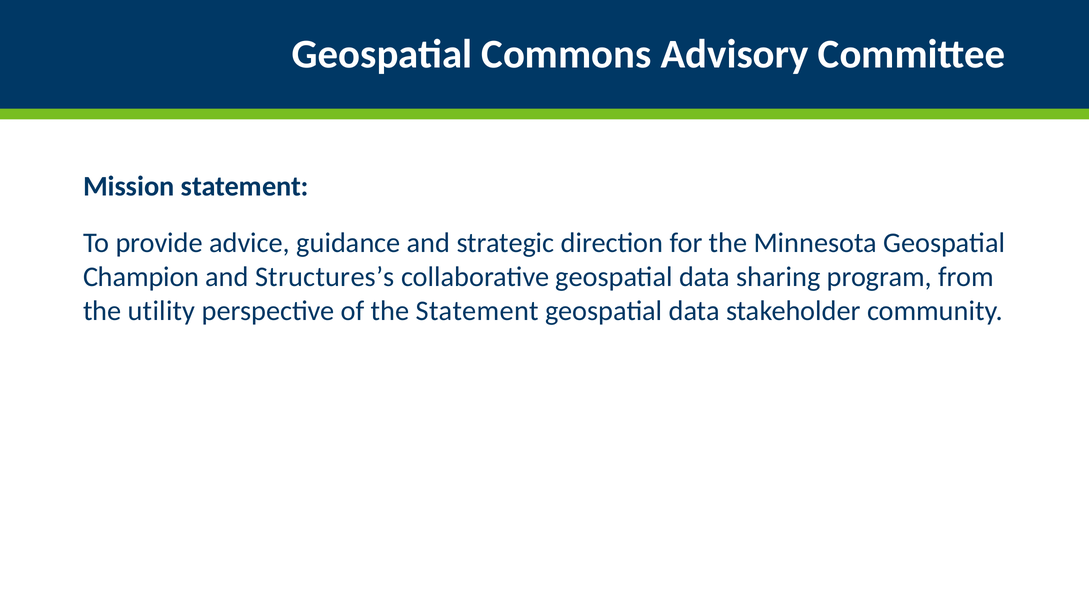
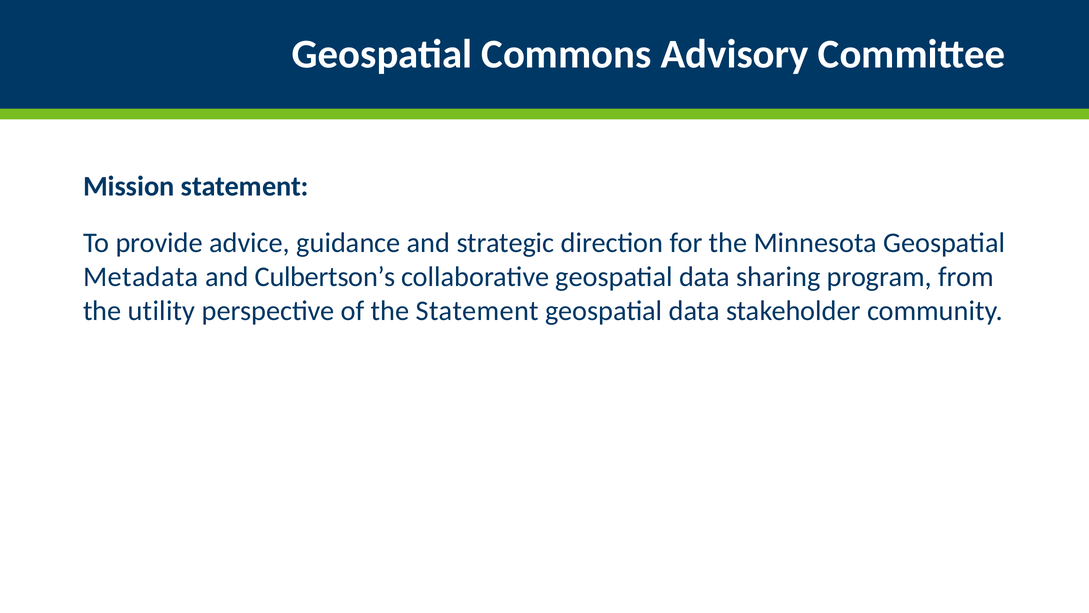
Champion: Champion -> Metadata (141, 277)
Structures’s: Structures’s -> Culbertson’s (325, 277)
